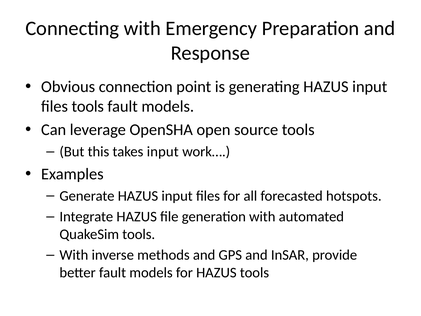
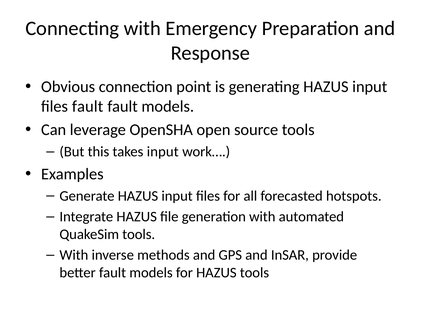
files tools: tools -> fault (88, 106)
